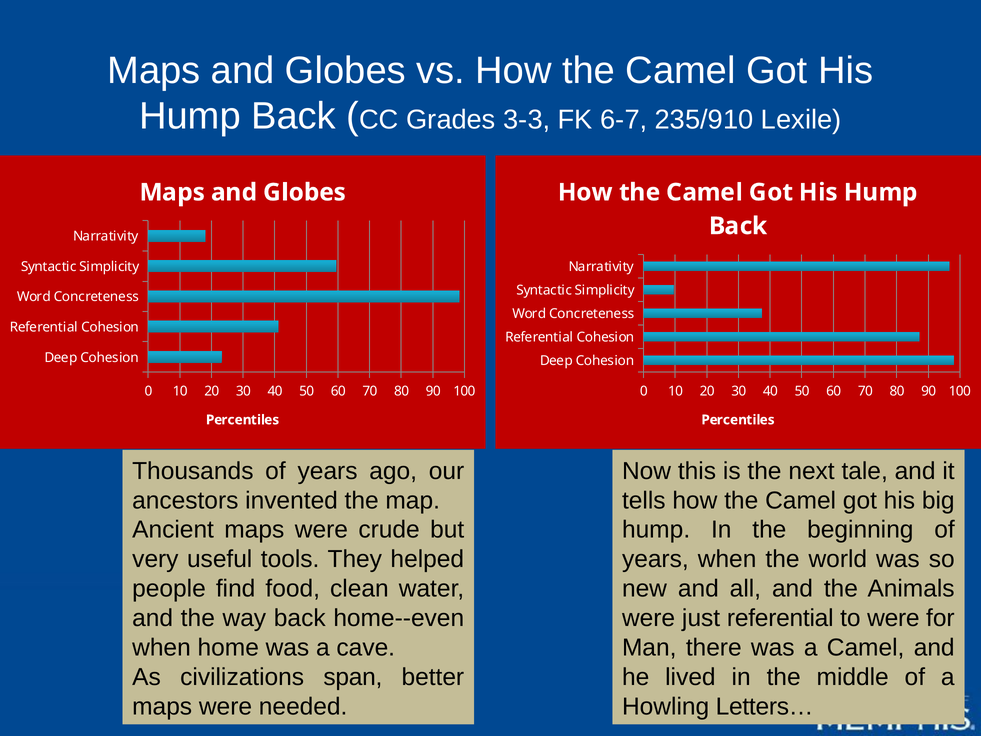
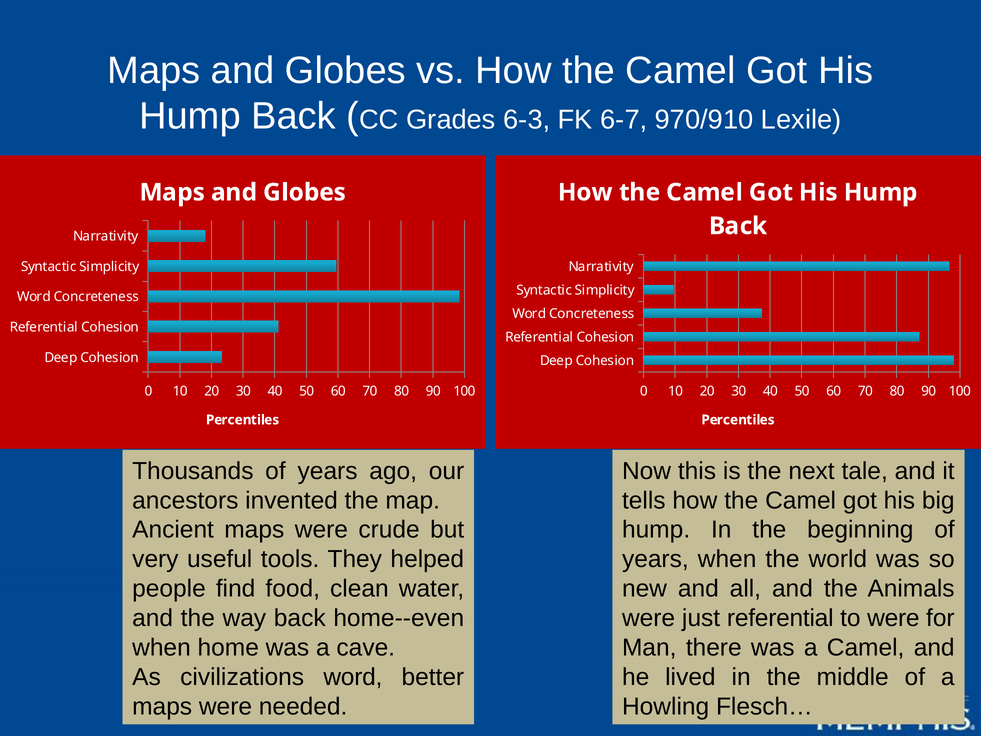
3-3: 3-3 -> 6-3 (527, 120)
235/910: 235/910 -> 970/910 (704, 120)
civilizations span: span -> word (353, 677)
Letters…: Letters… -> Flesch… (764, 706)
